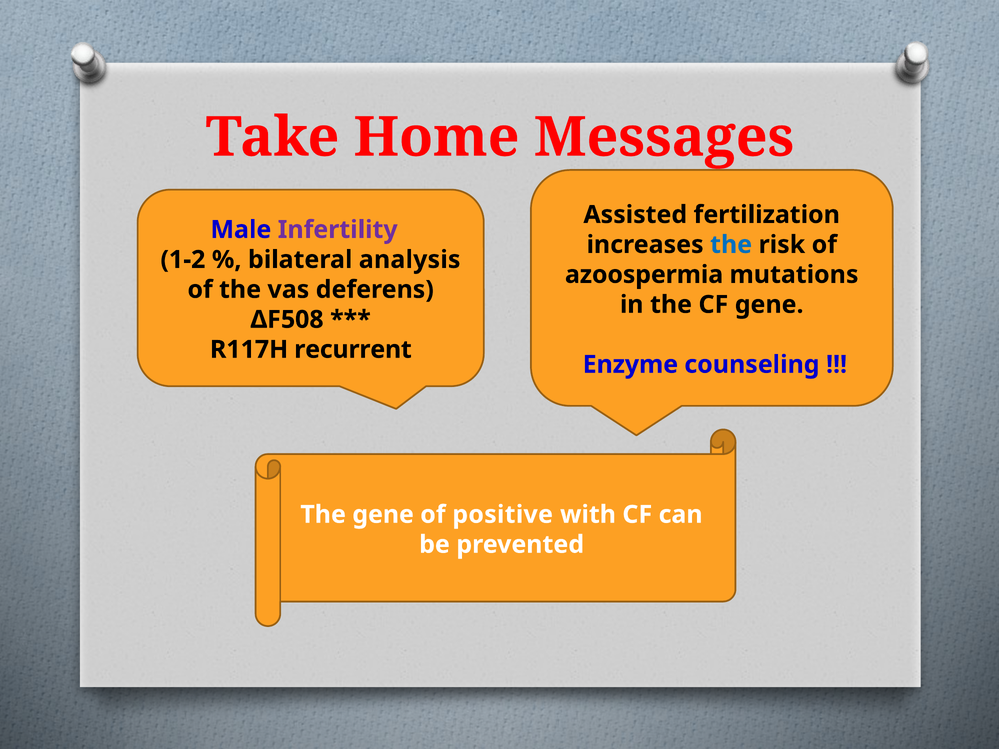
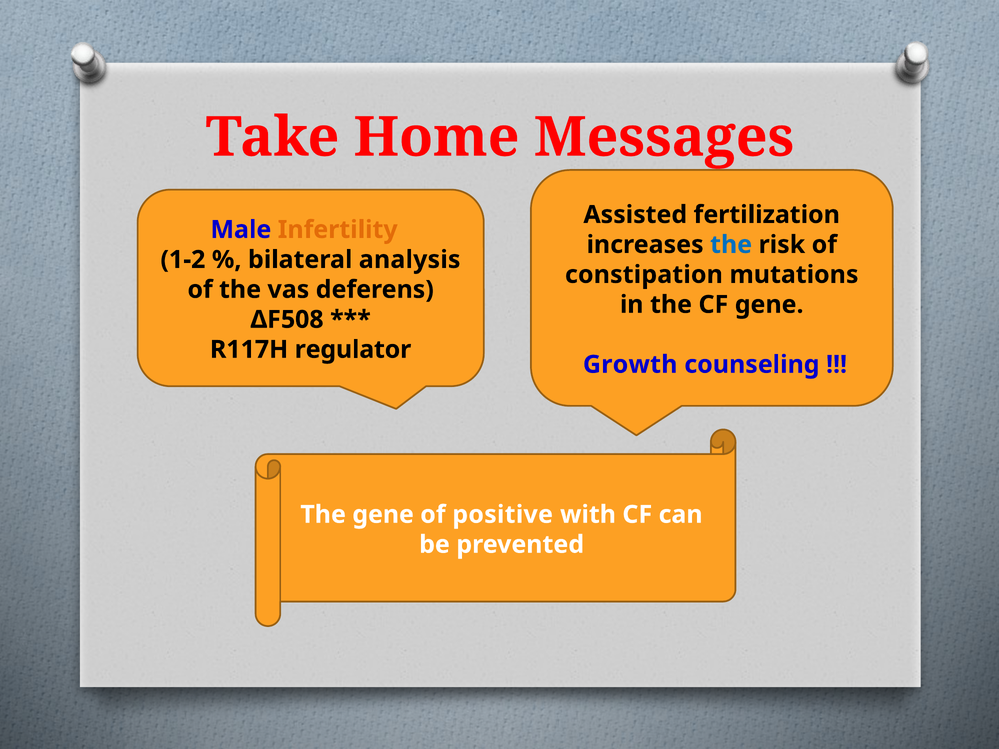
Infertility colour: purple -> orange (338, 230)
azoospermia: azoospermia -> constipation (644, 275)
recurrent: recurrent -> regulator (353, 350)
Enzyme: Enzyme -> Growth (630, 365)
